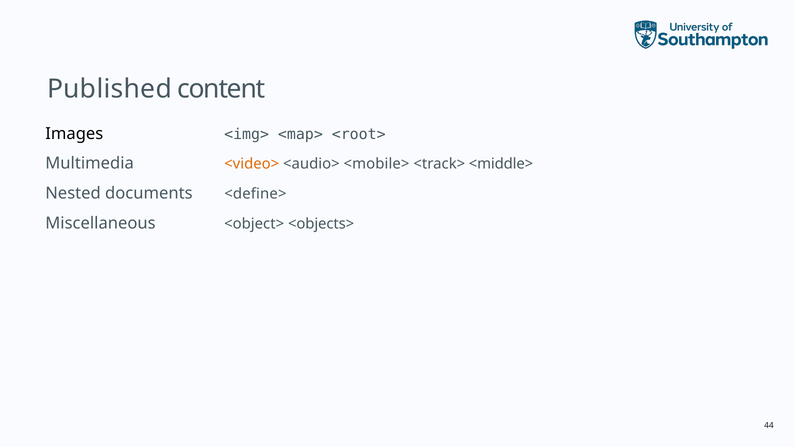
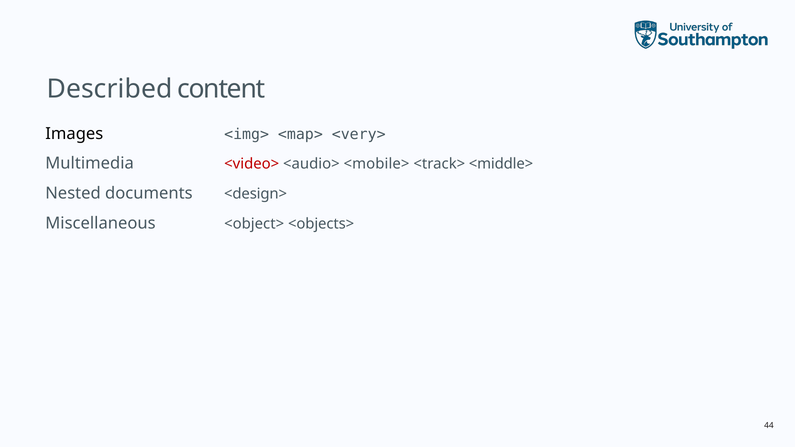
Published: Published -> Described (110, 89)
<root>: <root> -> <very> (359, 134)
<video> colour: orange -> red (252, 164)
<define>: <define> -> <design> (256, 194)
